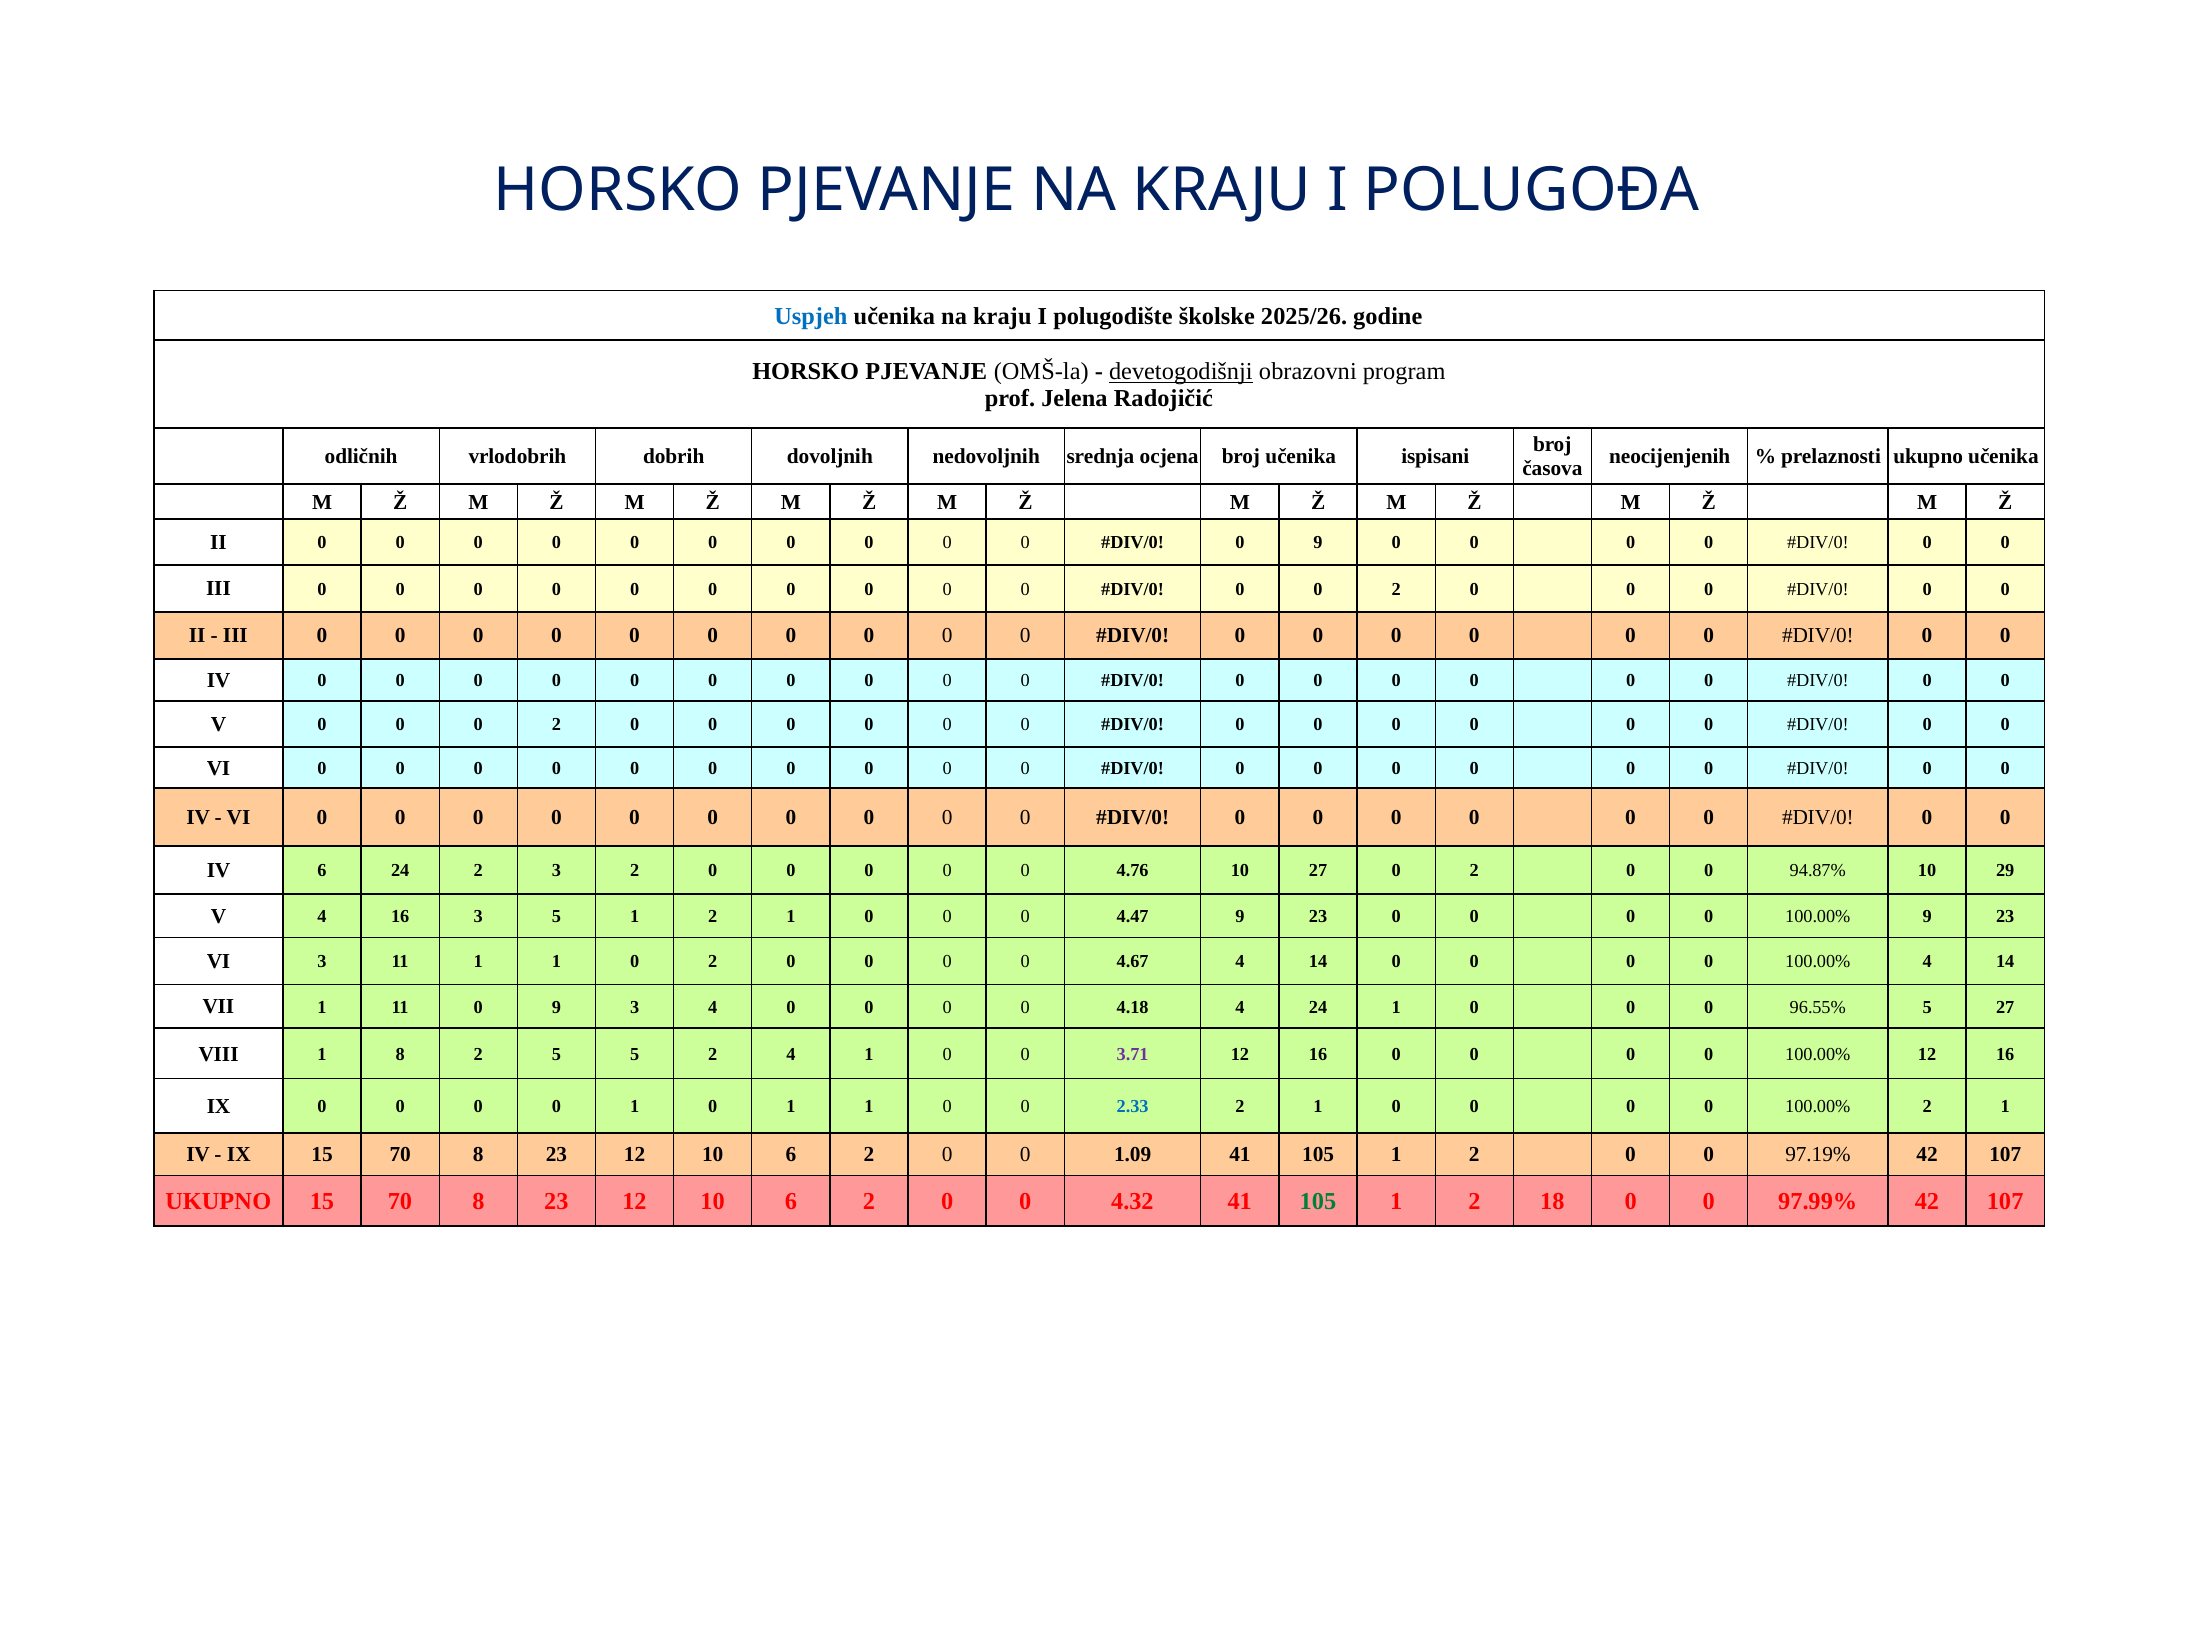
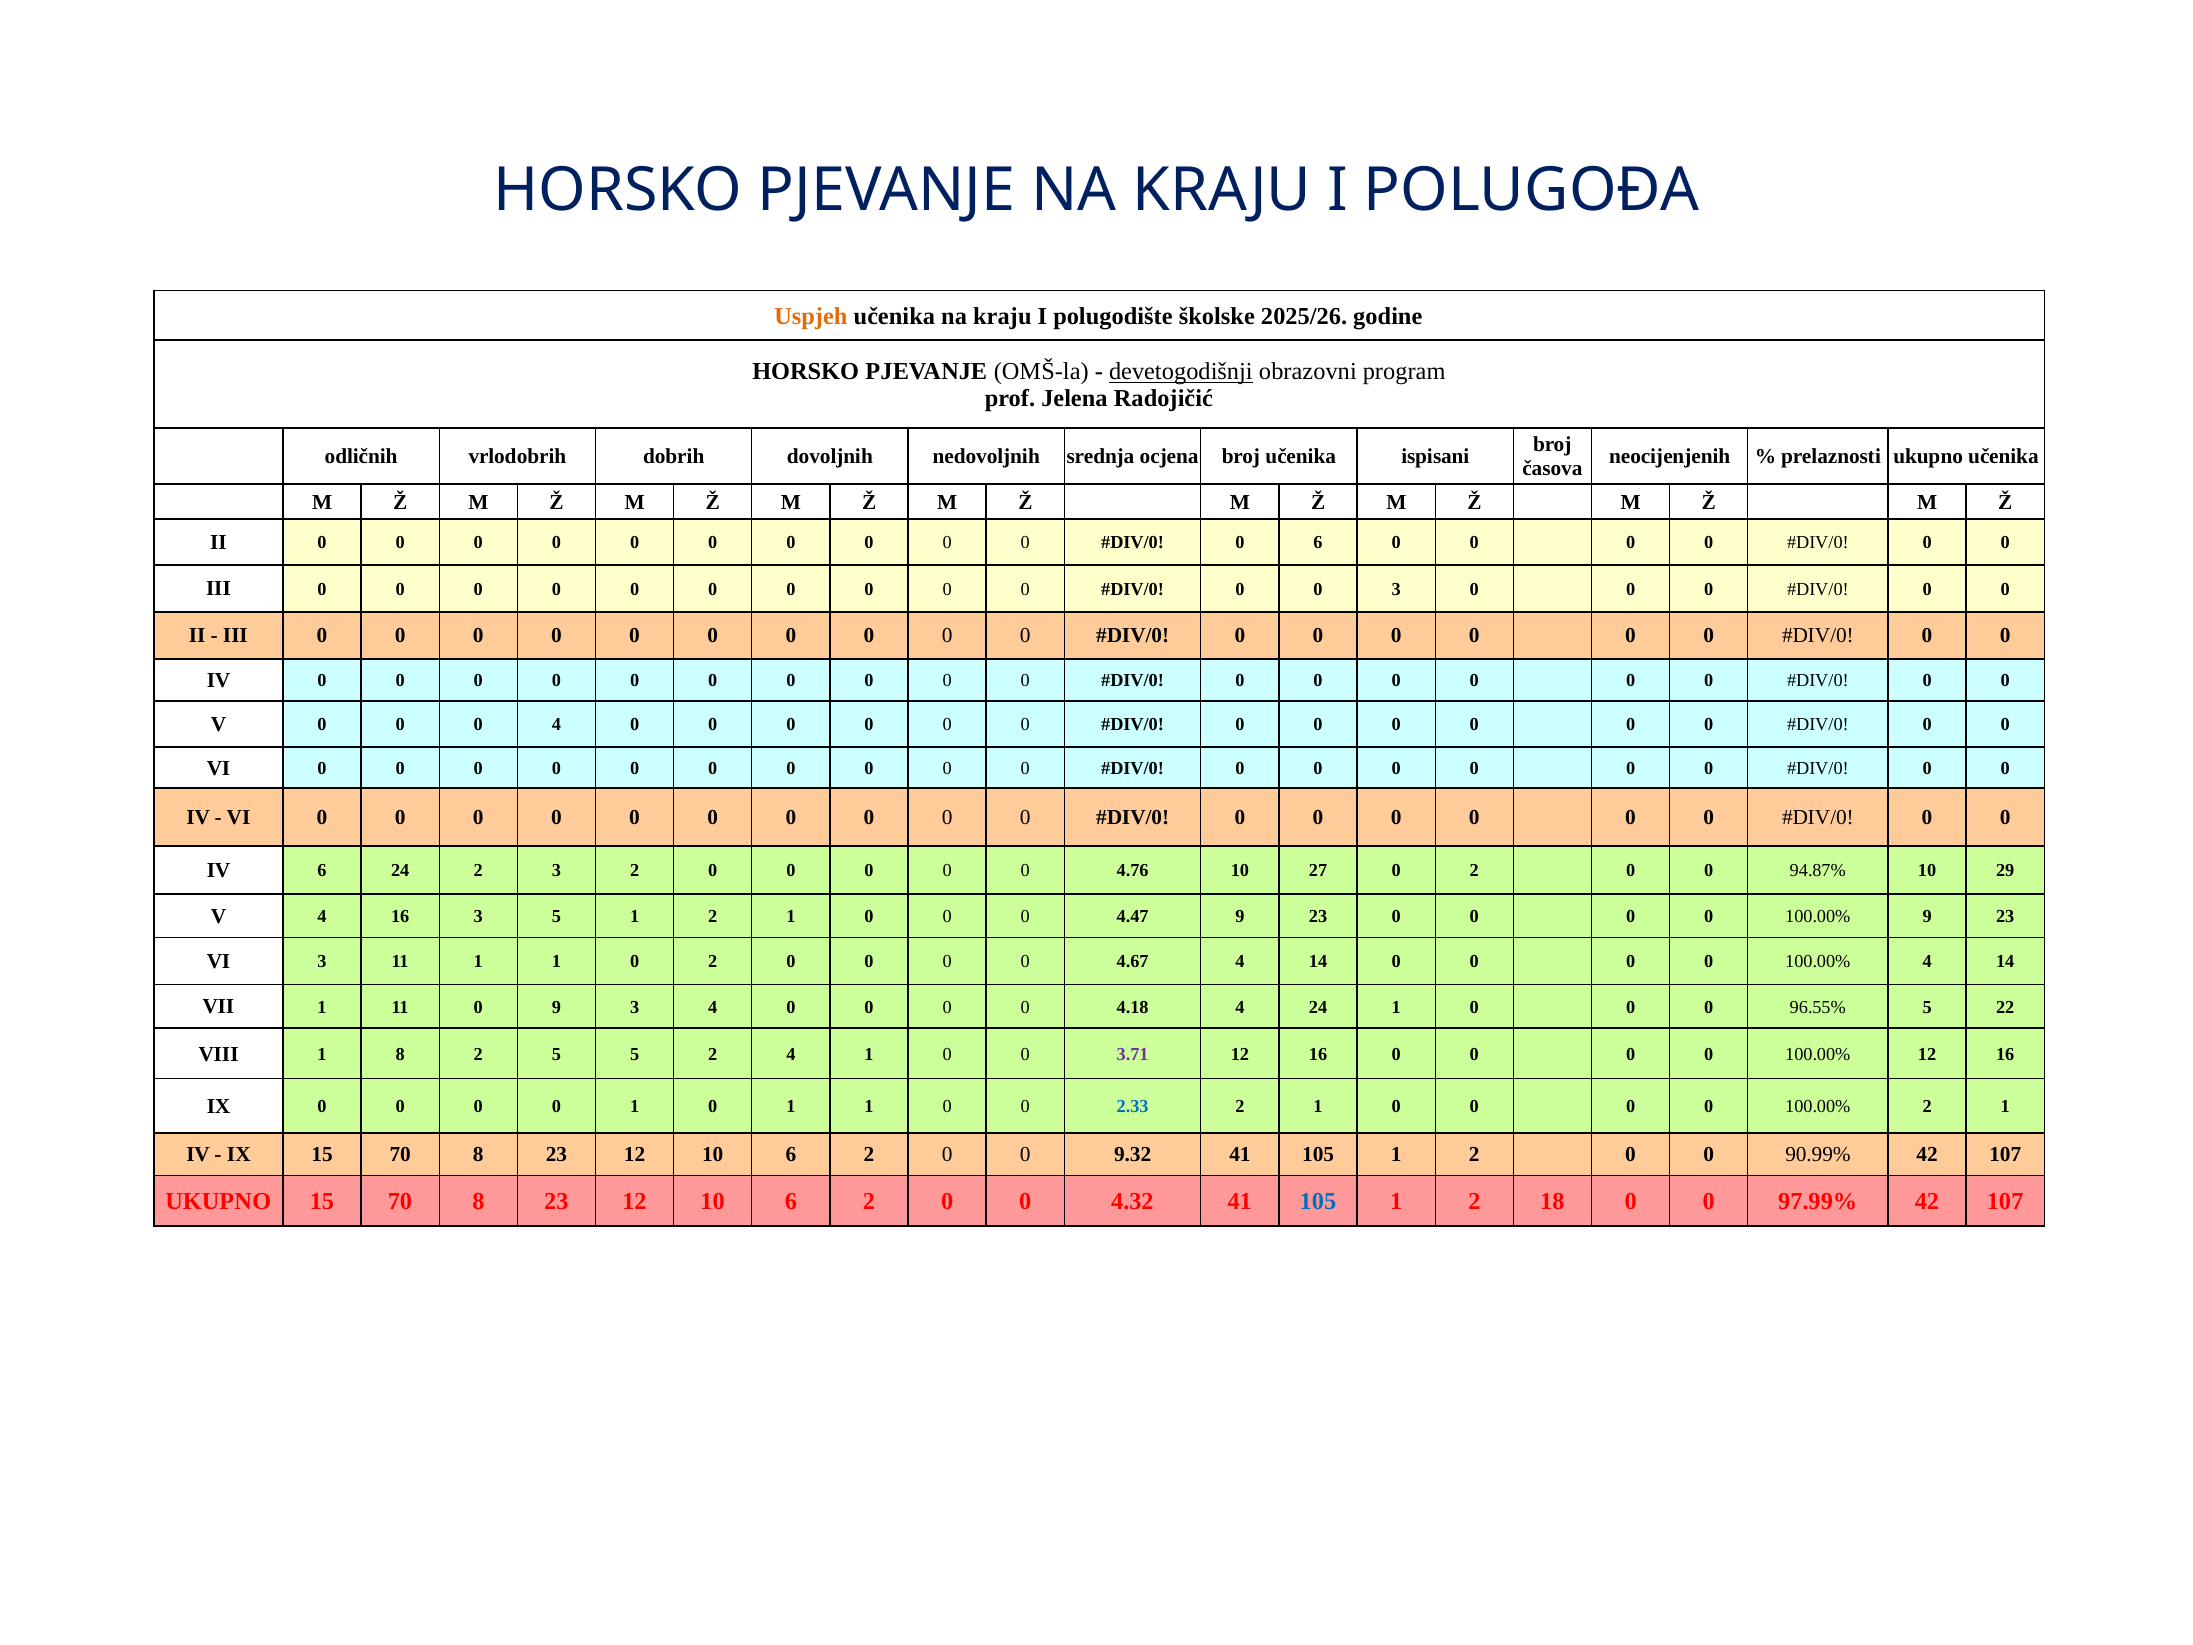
Uspjeh colour: blue -> orange (811, 316)
9: 9 -> 6 (1318, 542)
2: 2 -> 3 (1396, 589)
0 0 0 2: 2 -> 4 (556, 725)
5 27: 27 -> 22 (2005, 1007)
1.09: 1.09 -> 9.32 (1133, 1155)
97.19%: 97.19% -> 90.99% (1818, 1155)
105 colour: green -> blue (1318, 1201)
